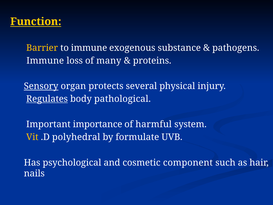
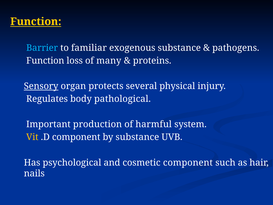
Barrier colour: yellow -> light blue (42, 48)
to immune: immune -> familiar (89, 48)
Immune: Immune -> Function (45, 61)
Regulates underline: present -> none (47, 99)
importance: importance -> production (98, 124)
.D polyhedral: polyhedral -> component (76, 137)
by formulate: formulate -> substance (137, 137)
